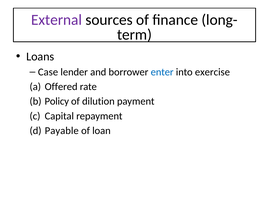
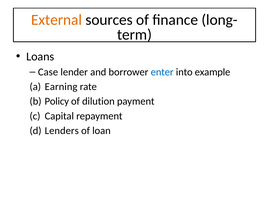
External colour: purple -> orange (57, 20)
exercise: exercise -> example (213, 72)
Offered: Offered -> Earning (61, 87)
Payable: Payable -> Lenders (62, 131)
